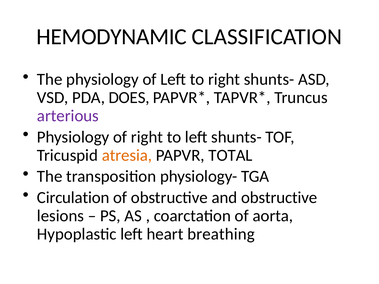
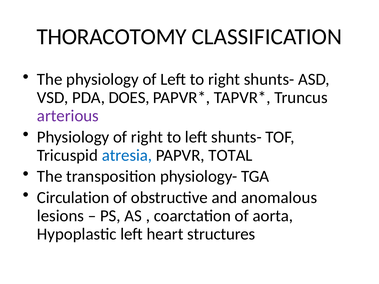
HEMODYNAMIC: HEMODYNAMIC -> THORACOTOMY (112, 37)
atresia colour: orange -> blue (127, 155)
and obstructive: obstructive -> anomalous (279, 198)
breathing: breathing -> structures (221, 234)
